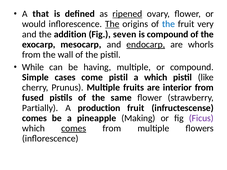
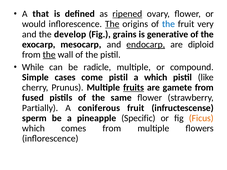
addition: addition -> develop (70, 34)
seven: seven -> grains (125, 34)
is compound: compound -> generative (168, 34)
whorls: whorls -> diploid (201, 44)
the underline: none -> present (49, 55)
having: having -> radicle (97, 67)
fruits underline: none -> present (134, 88)
interior: interior -> gamete (177, 88)
production: production -> coniferous (99, 108)
comes: comes -> sperm (34, 118)
Making: Making -> Specific (138, 118)
Ficus colour: purple -> orange (201, 118)
comes underline: present -> none (74, 128)
